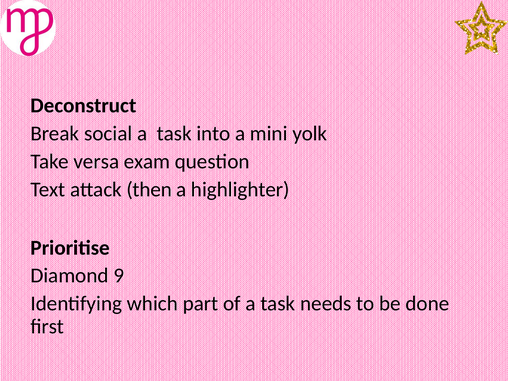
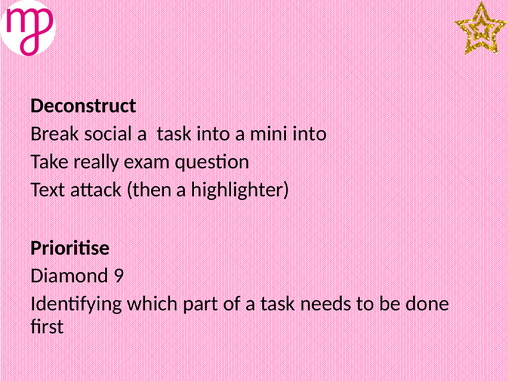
mini yolk: yolk -> into (310, 134)
versa: versa -> really (96, 161)
